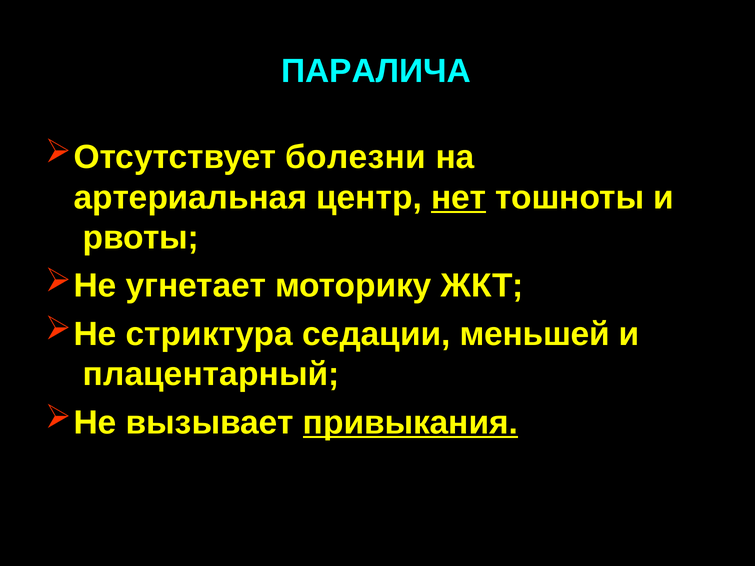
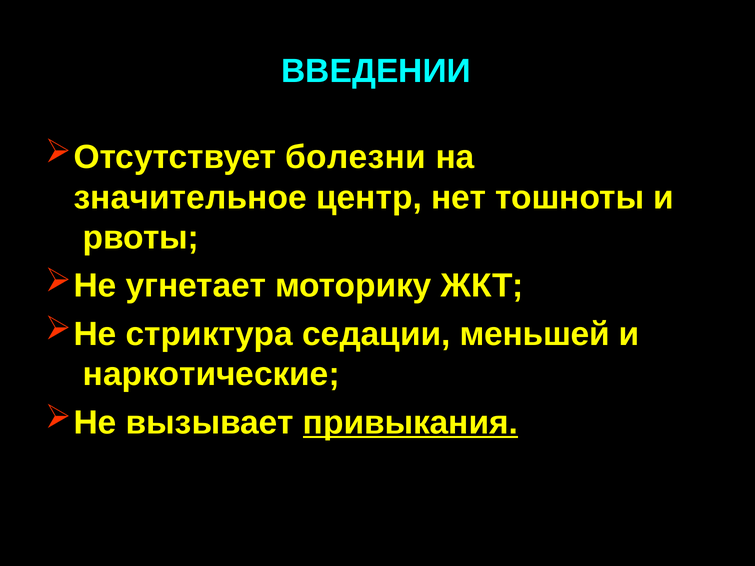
ПАРАЛИЧА: ПАРАЛИЧА -> ВВЕДЕНИИ (376, 71)
артериальная: артериальная -> значительное (190, 198)
нет underline: present -> none (459, 198)
плацентарный: плацентарный -> наркотические (211, 375)
